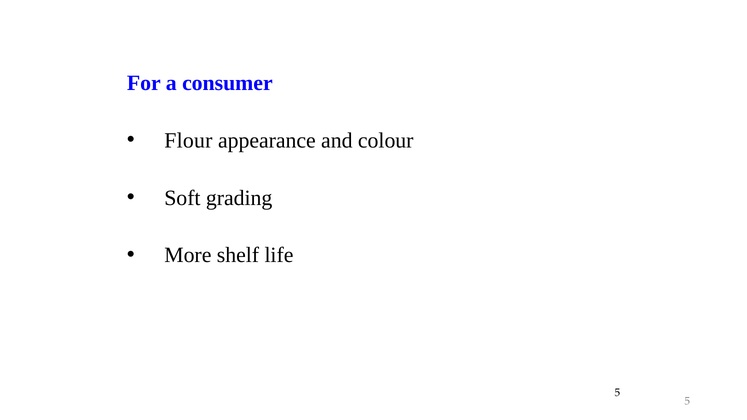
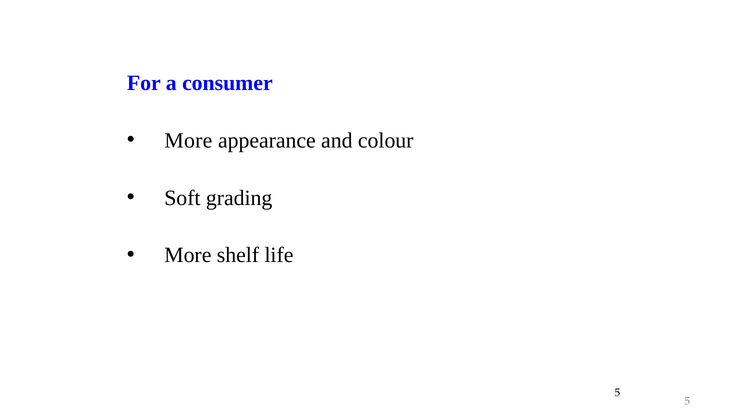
Flour: Flour -> More (188, 140)
